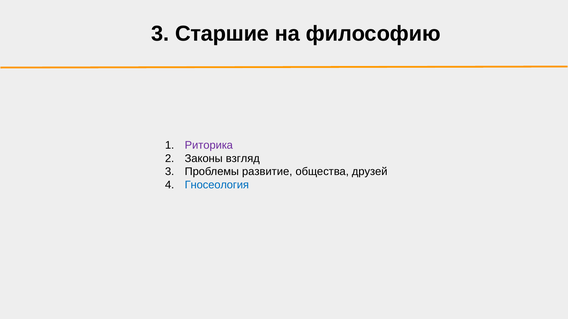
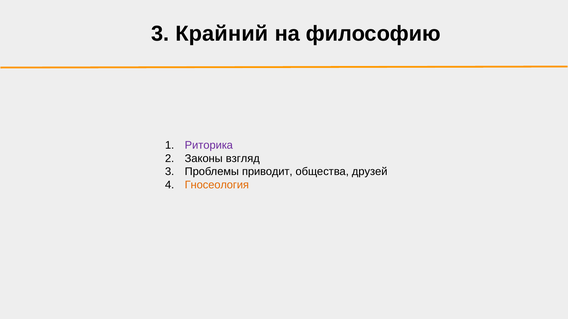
Старшие: Старшие -> Крайний (222, 34)
развитие: развитие -> приводит (267, 172)
Гносеология colour: blue -> orange (217, 185)
